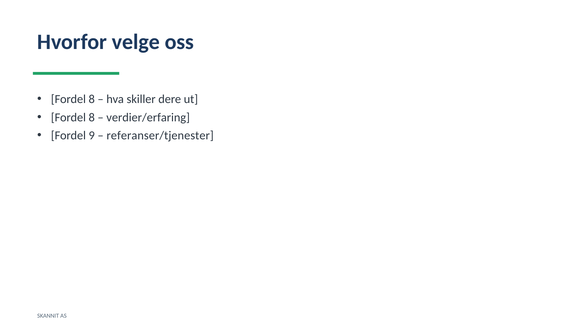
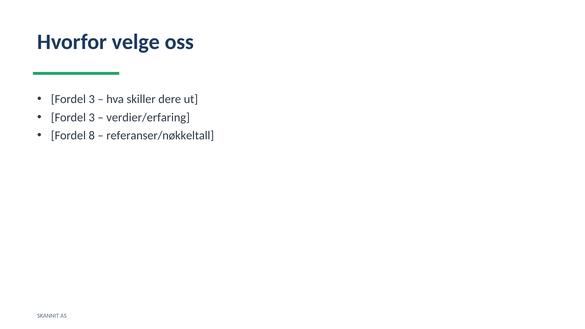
8: 8 -> 3 (92, 99)
8: 8 -> 3 (92, 117)
9: 9 -> 8 (92, 136)
referanser/tjenester: referanser/tjenester -> referanser/nøkkeltall (160, 136)
